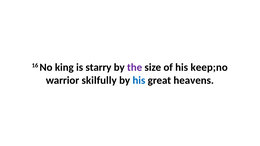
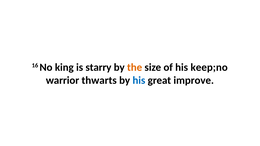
the colour: purple -> orange (135, 67)
skilfully: skilfully -> thwarts (99, 80)
heavens: heavens -> improve (194, 80)
